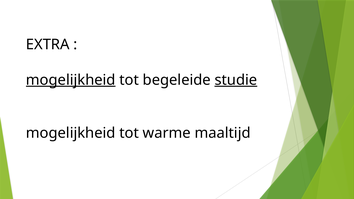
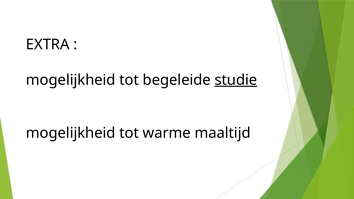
mogelijkheid underline: present -> none (71, 80)
